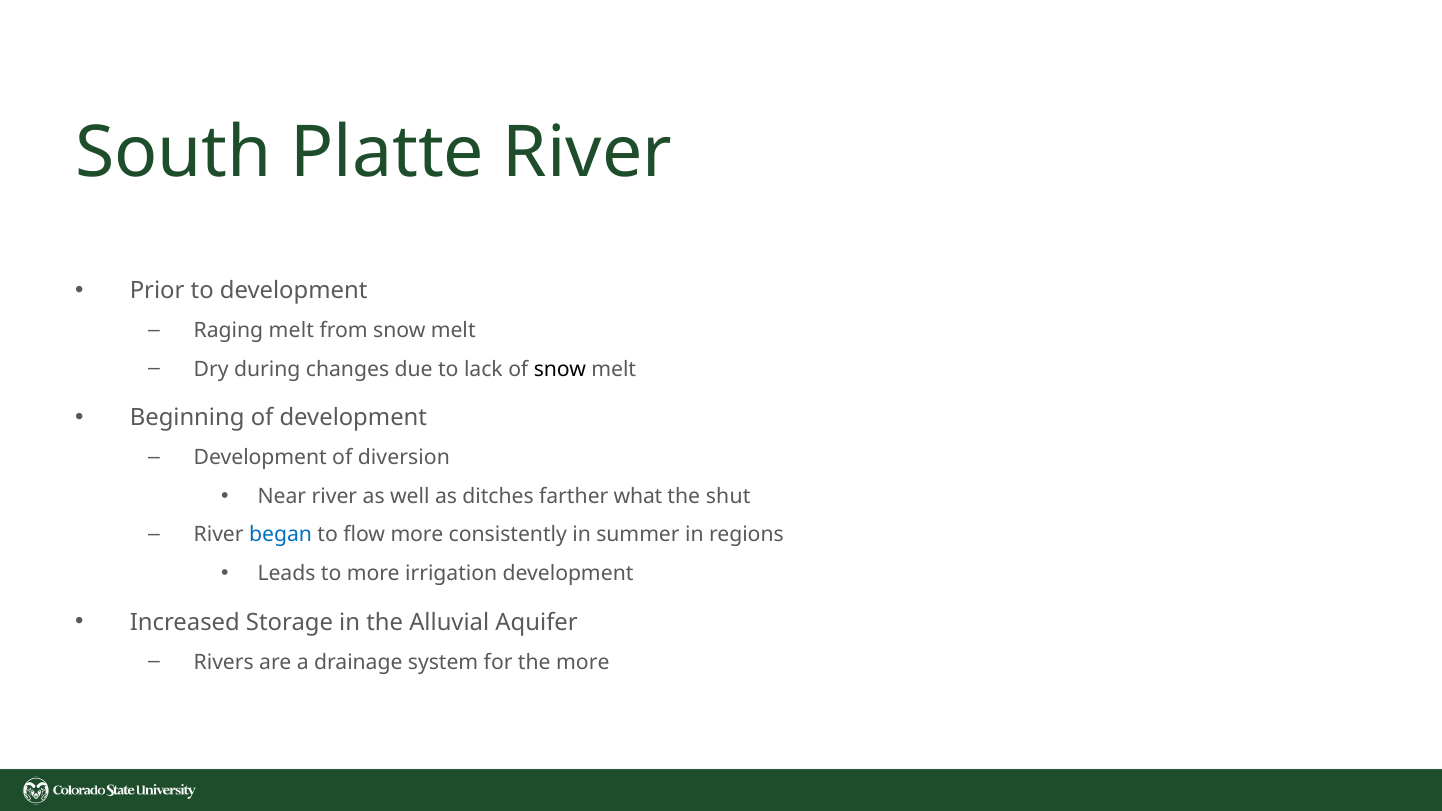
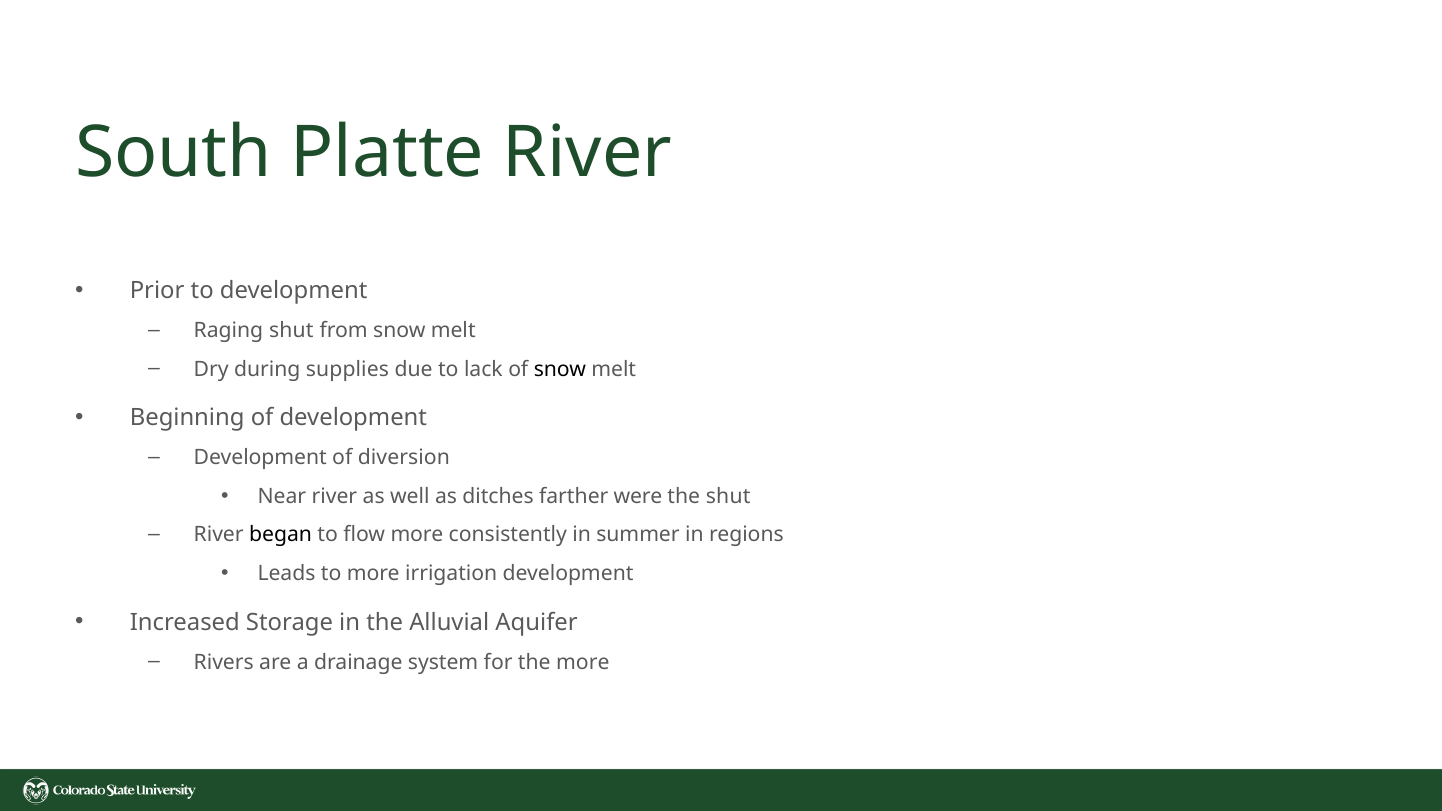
Raging melt: melt -> shut (291, 331)
changes: changes -> supplies (347, 369)
what: what -> were (638, 496)
began colour: blue -> black (281, 535)
